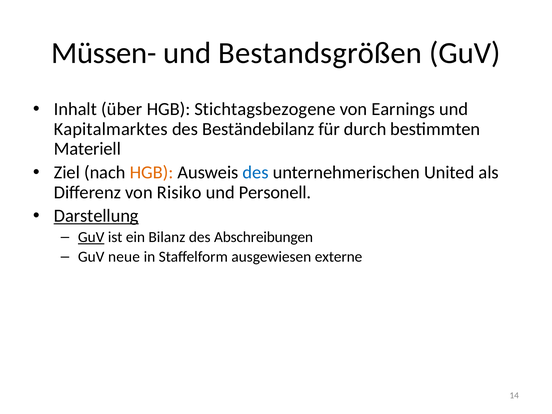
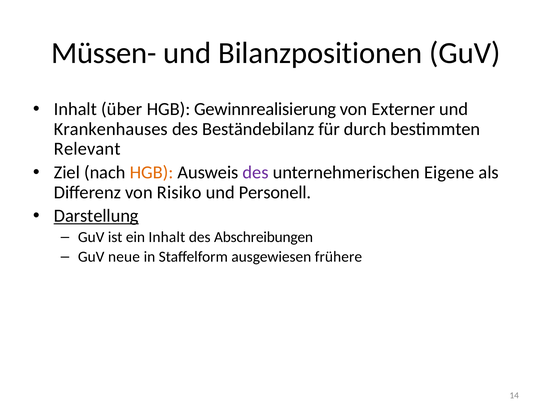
Bestandsgrößen: Bestandsgrößen -> Bilanzpositionen (320, 53)
Stichtagsbezogene: Stichtagsbezogene -> Gewinnrealisierung (265, 109)
Earnings: Earnings -> Externer (403, 109)
Kapitalmarktes: Kapitalmarktes -> Krankenhauses (111, 129)
Materiell: Materiell -> Relevant (87, 149)
des colour: blue -> purple (256, 172)
United: United -> Eigene (449, 172)
GuV underline: present -> none (91, 237)
ein Bilanz: Bilanz -> Inhalt (167, 237)
externe: externe -> frühere (338, 257)
